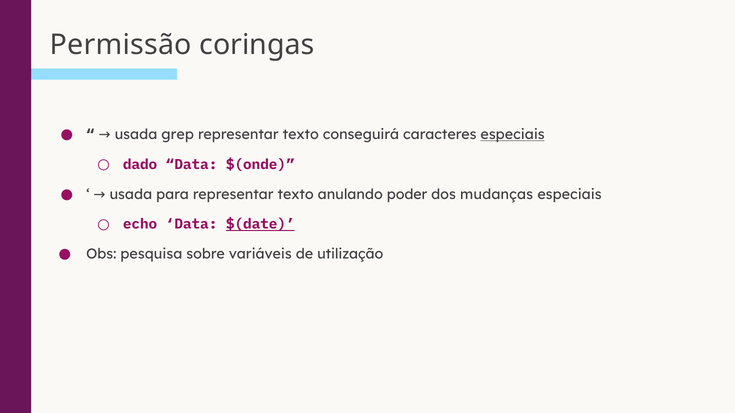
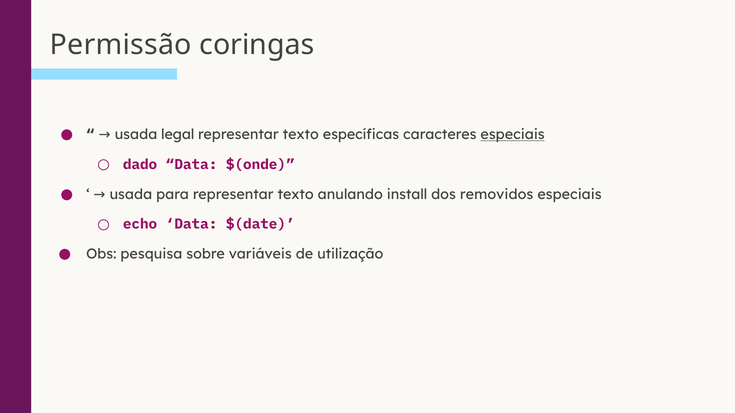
grep: grep -> legal (178, 135)
conseguirá: conseguirá -> específicas (361, 135)
poder: poder -> install (407, 195)
mudanças: mudanças -> removidos (497, 195)
$(date underline: present -> none (260, 224)
